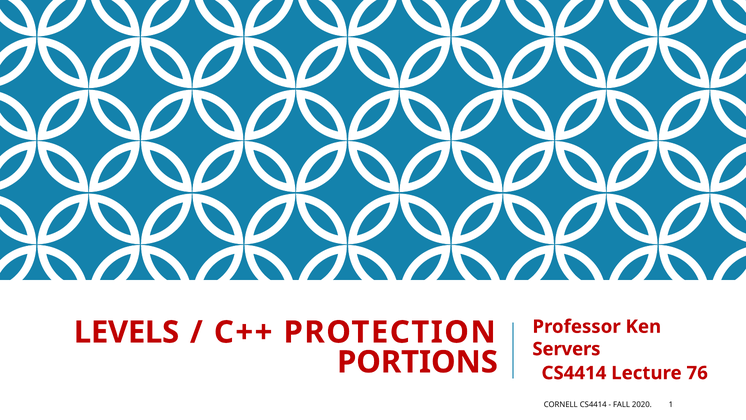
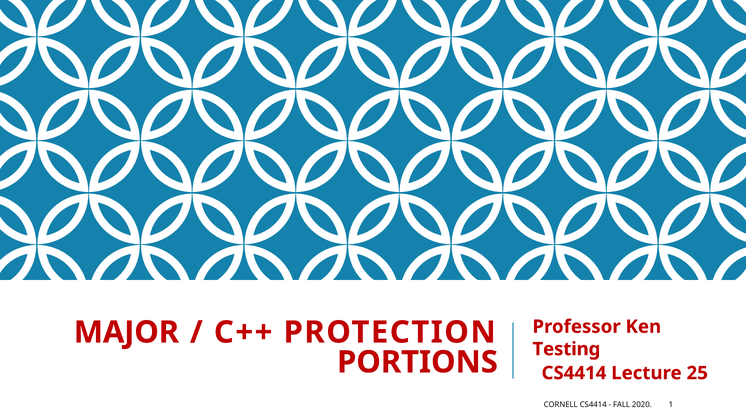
LEVELS: LEVELS -> MAJOR (126, 332)
Servers: Servers -> Testing (566, 349)
76: 76 -> 25 (697, 373)
